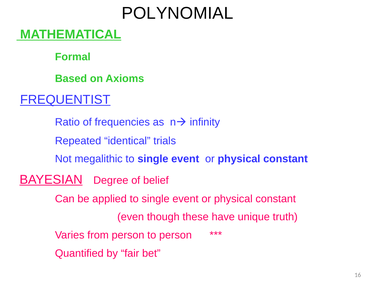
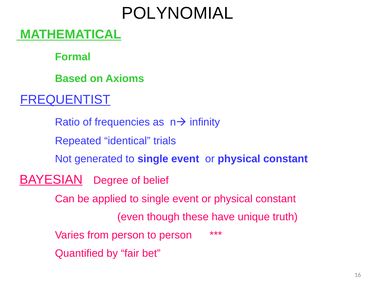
megalithic: megalithic -> generated (99, 159)
